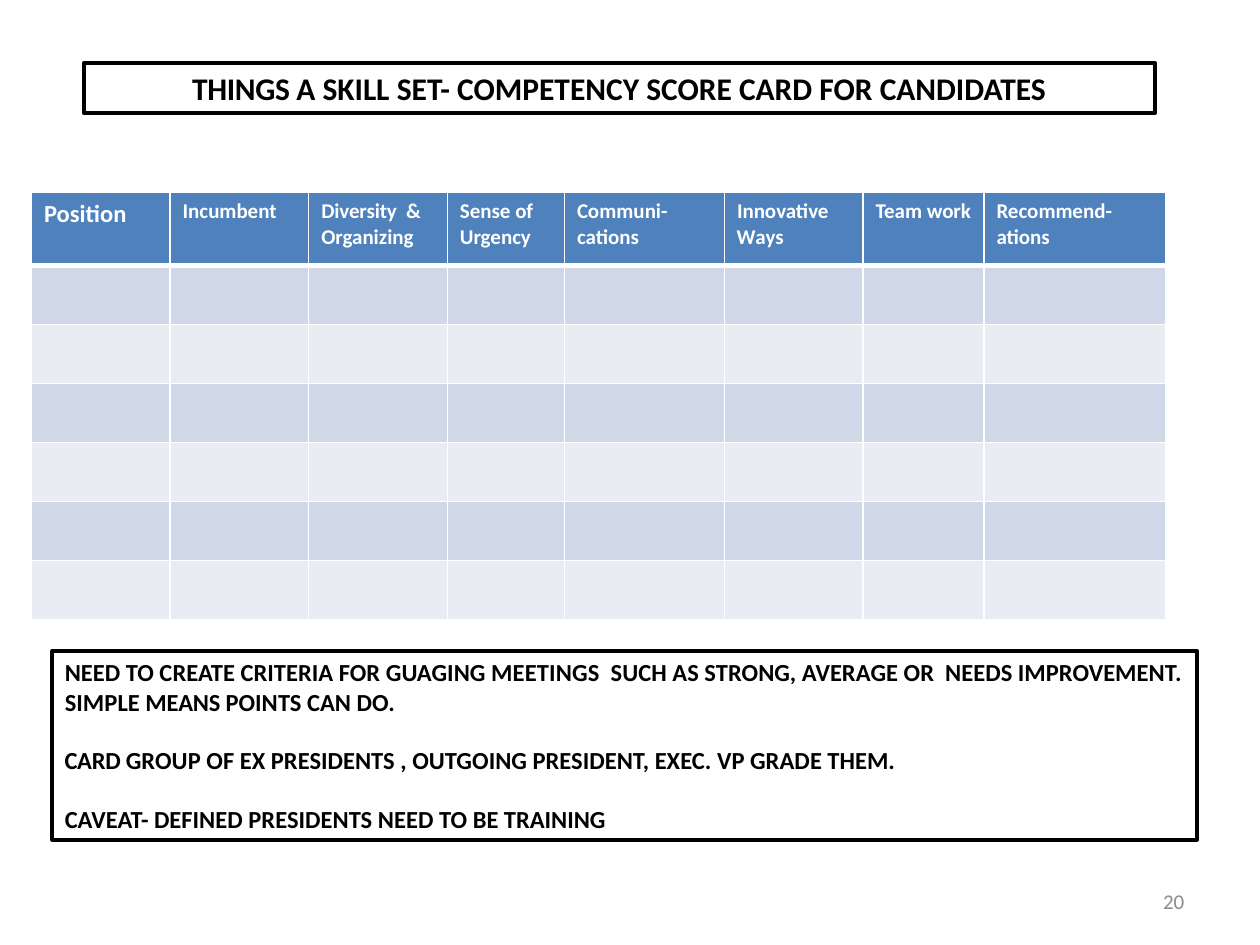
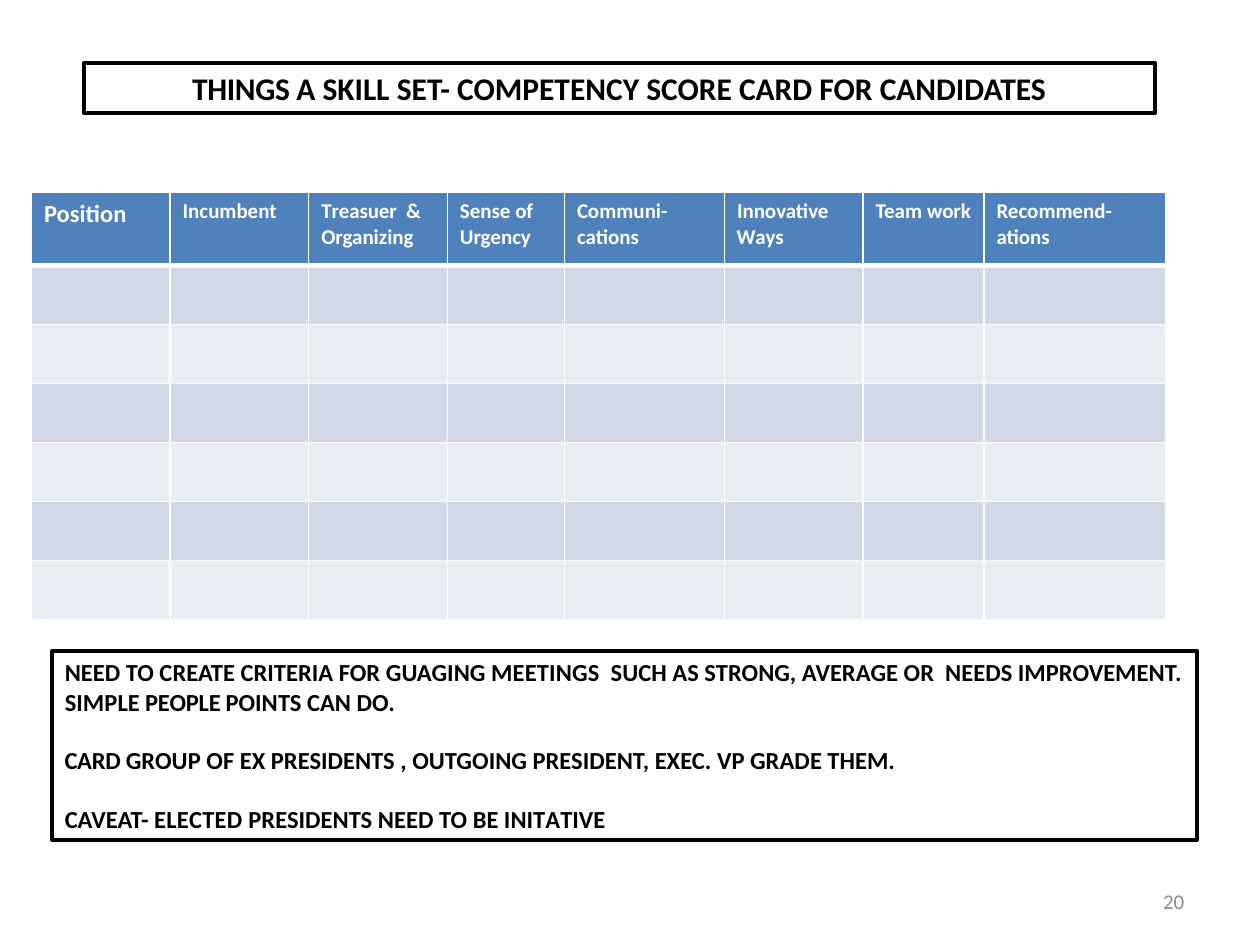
Diversity: Diversity -> Treasuer (359, 212)
MEANS: MEANS -> PEOPLE (183, 703)
DEFINED: DEFINED -> ELECTED (198, 821)
TRAINING: TRAINING -> INITATIVE (555, 821)
